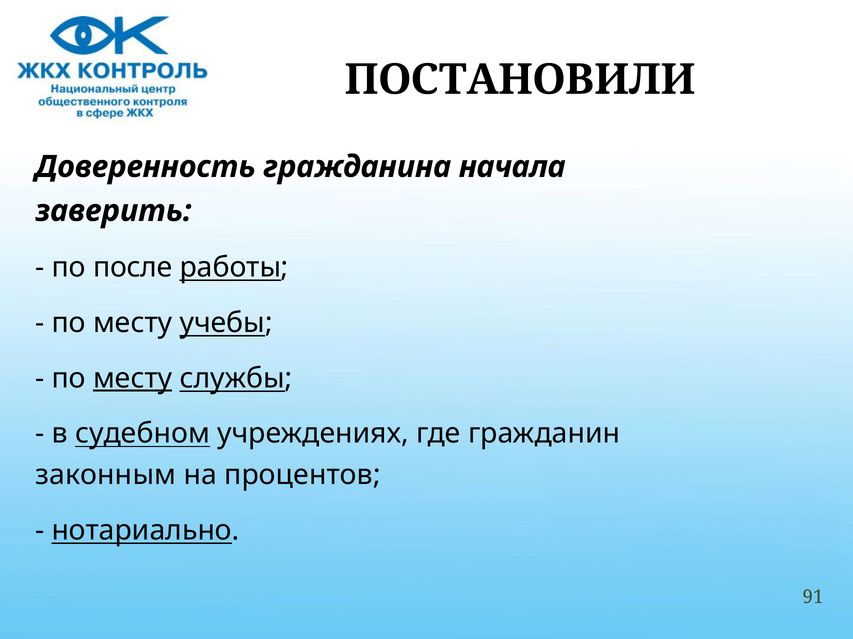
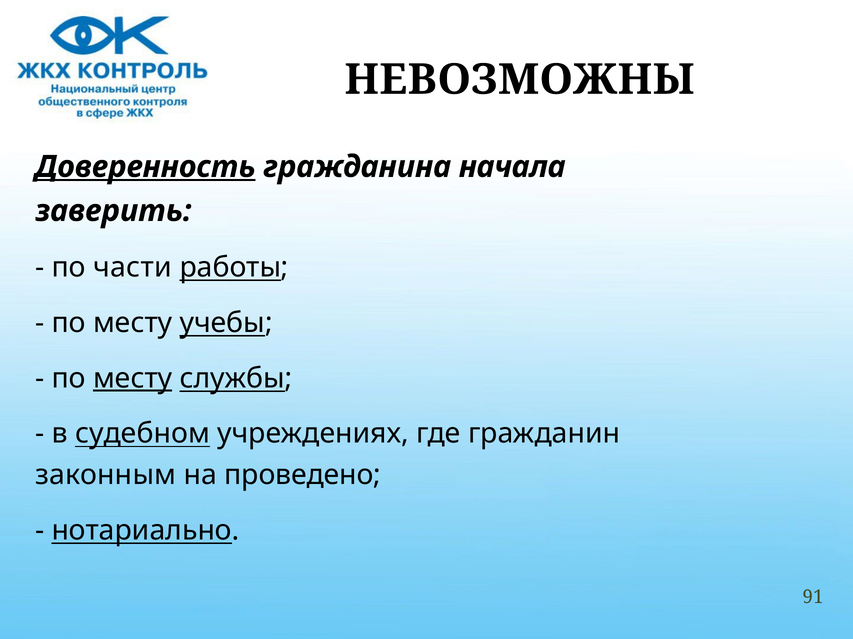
ПОСТАНОВИЛИ: ПОСТАНОВИЛИ -> НЕВОЗМОЖНЫ (520, 80)
Доверенность underline: none -> present (145, 167)
после: после -> части (132, 268)
процентов: процентов -> проведено (303, 475)
